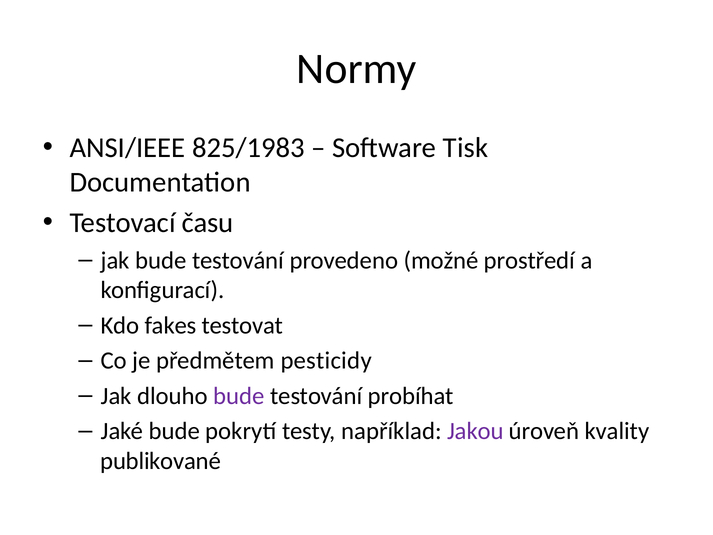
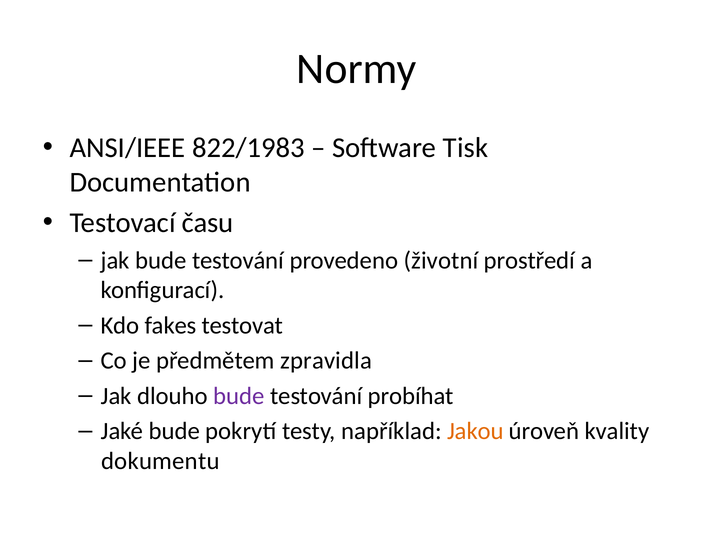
825/1983: 825/1983 -> 822/1983 (248, 148)
možné: možné -> životní (441, 260)
pesticidy: pesticidy -> zpravidla (326, 360)
Jakou colour: purple -> orange (475, 431)
publikované: publikované -> dokumentu (160, 461)
